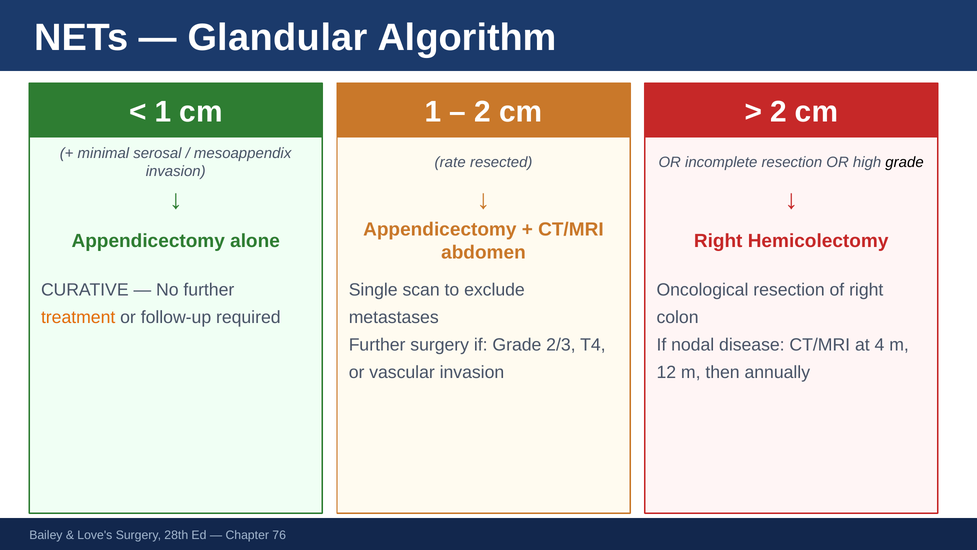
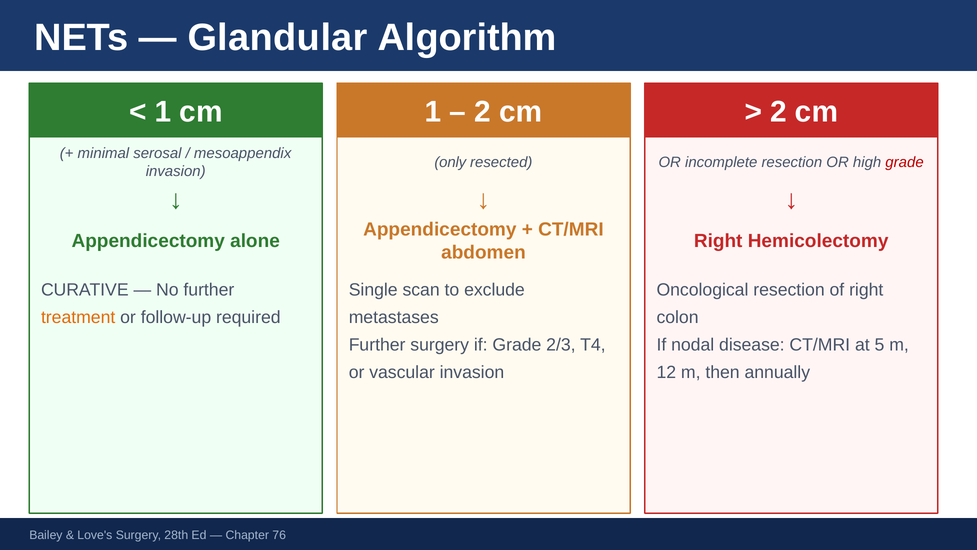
rate: rate -> only (450, 162)
grade colour: black -> red (905, 162)
4: 4 -> 5 (879, 345)
